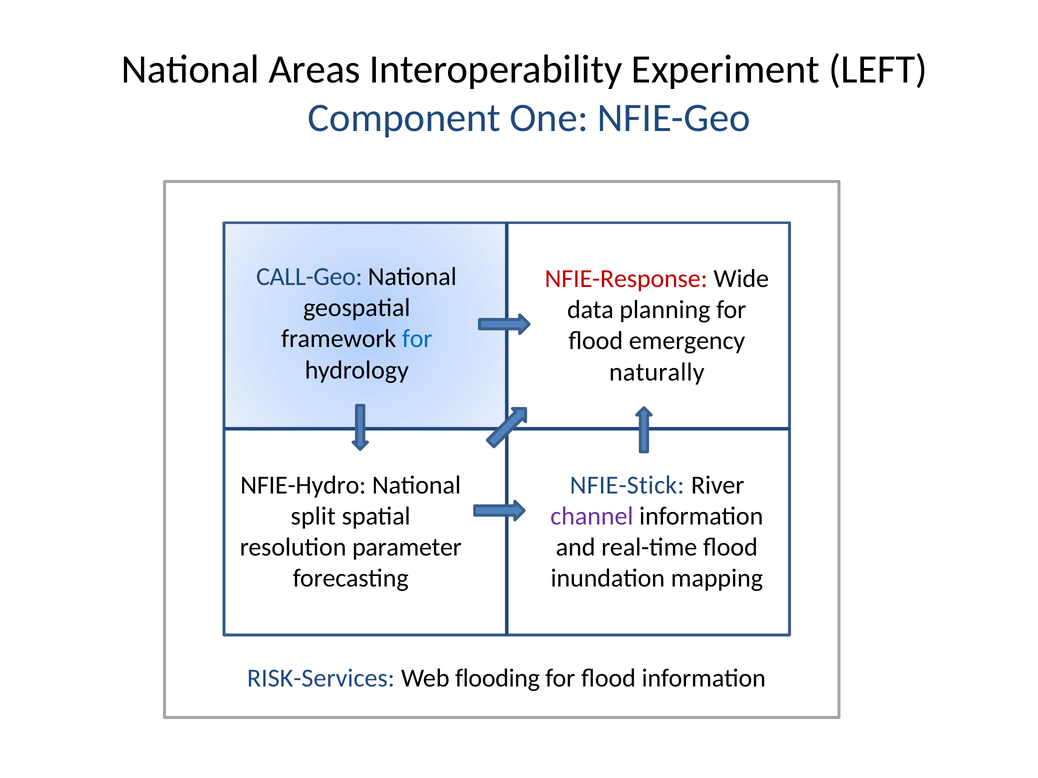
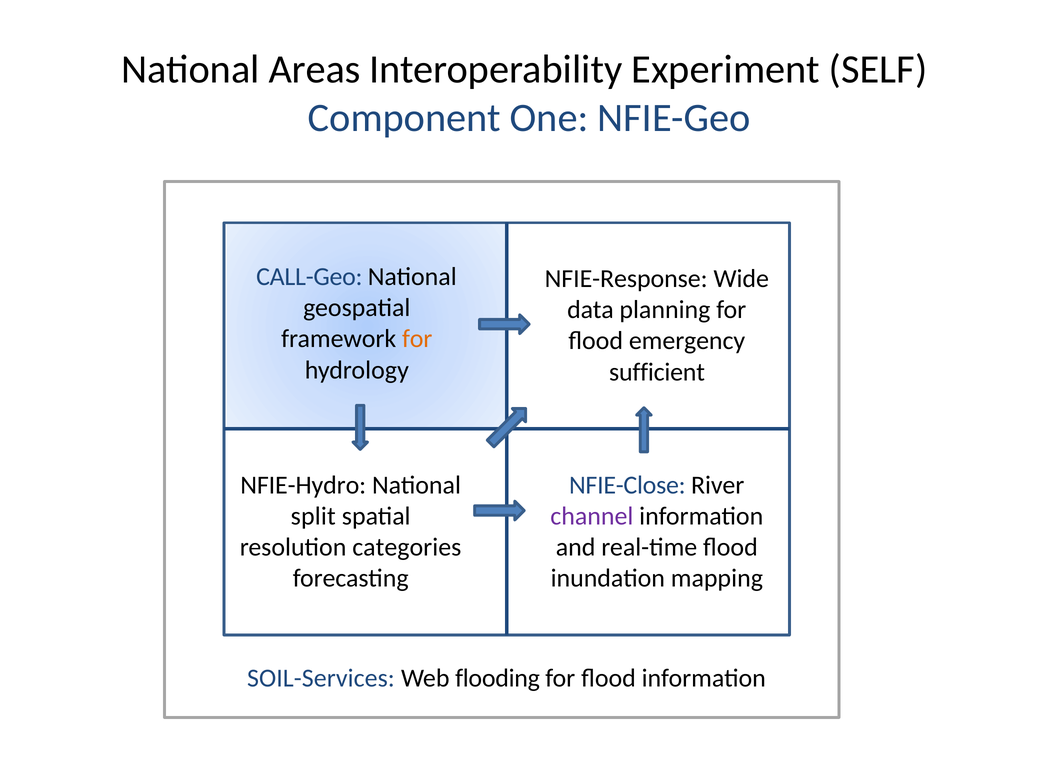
LEFT: LEFT -> SELF (878, 69)
NFIE-Response colour: red -> black (626, 279)
for colour: blue -> orange (417, 339)
naturally: naturally -> sufficient (657, 372)
NFIE-Stick: NFIE-Stick -> NFIE-Close (627, 485)
parameter: parameter -> categories (407, 548)
RISK-Services: RISK-Services -> SOIL-Services (321, 679)
